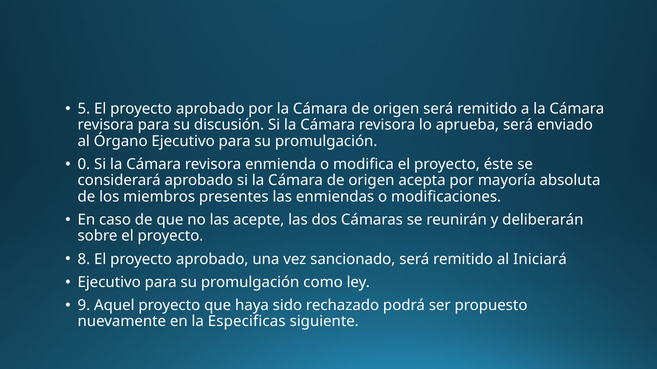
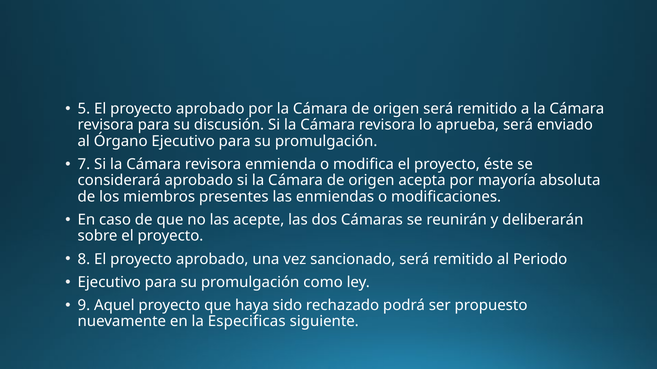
0: 0 -> 7 (84, 164)
Iniciará: Iniciará -> Periodo (540, 259)
